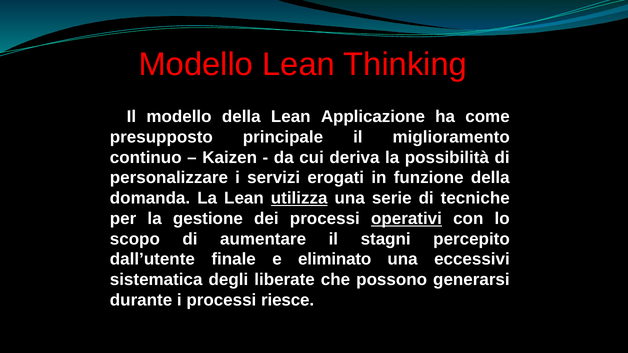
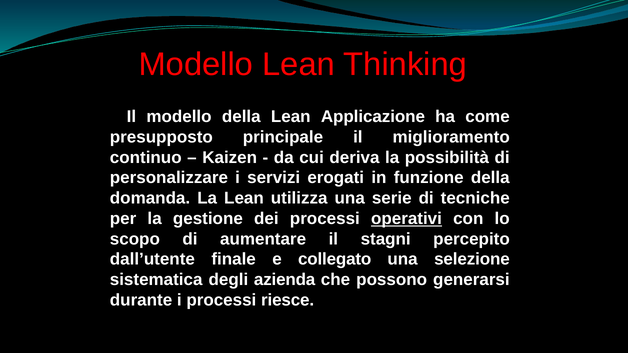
utilizza underline: present -> none (299, 198)
eliminato: eliminato -> collegato (335, 260)
eccessivi: eccessivi -> selezione (472, 260)
liberate: liberate -> azienda (285, 280)
